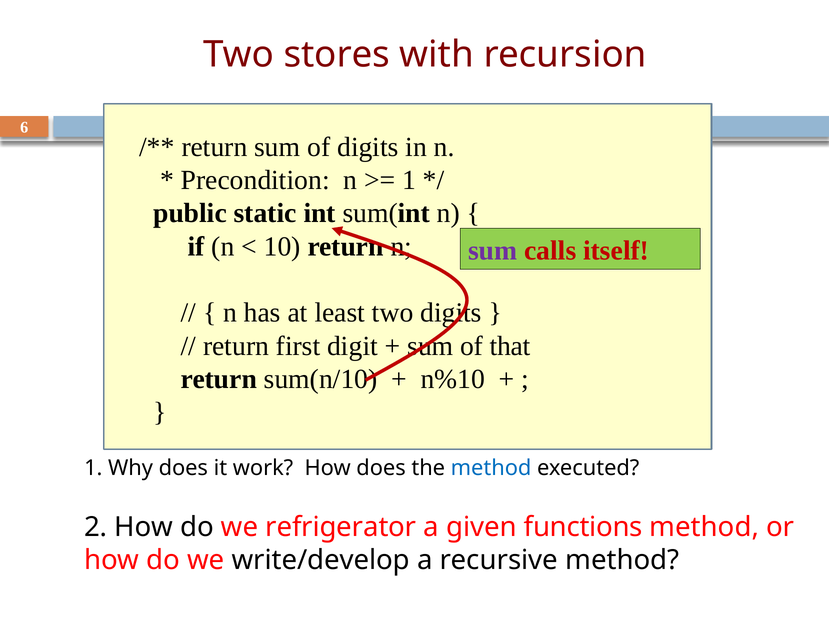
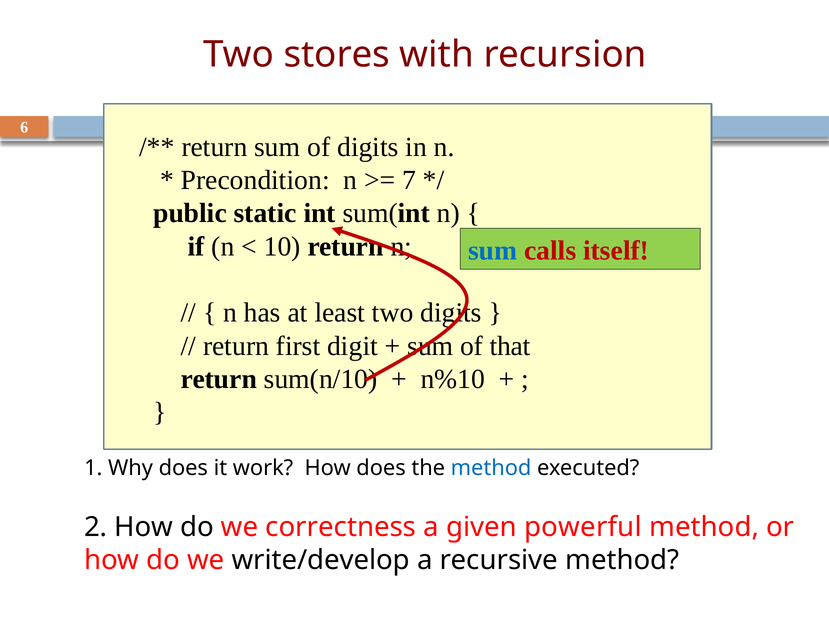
1: 1 -> 7 (409, 180)
sum colour: purple -> blue (493, 251)
refrigerator: refrigerator -> correctness (341, 527)
functions: functions -> powerful (583, 527)
